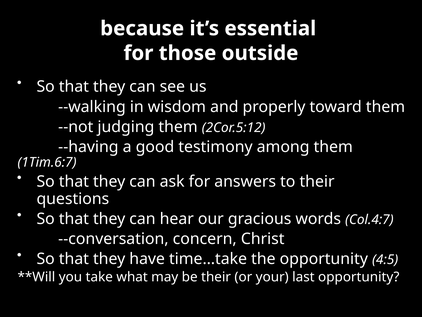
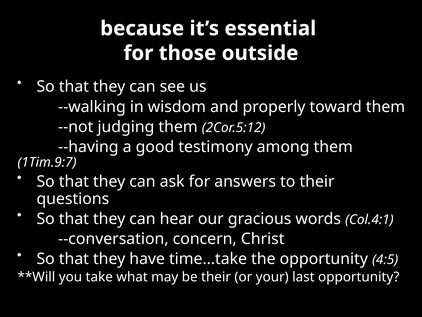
1Tim.6:7: 1Tim.6:7 -> 1Tim.9:7 (47, 162)
Col.4:7: Col.4:7 -> Col.4:1 (369, 219)
